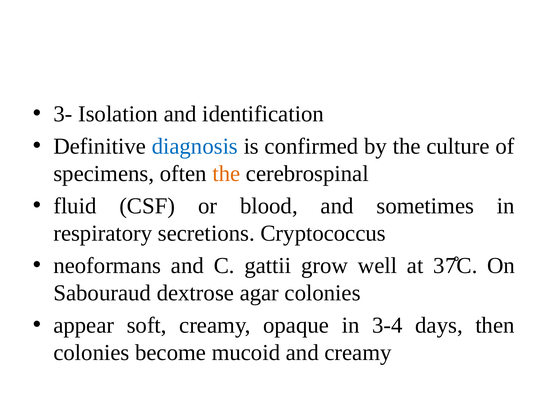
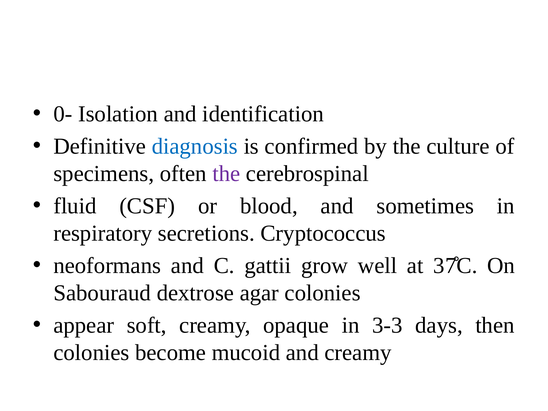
3-: 3- -> 0- (63, 114)
the colour: orange -> purple (226, 174)
3-4: 3-4 -> 3-3 (387, 325)
